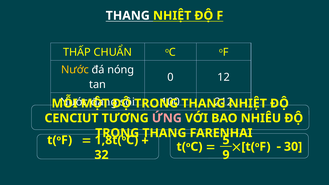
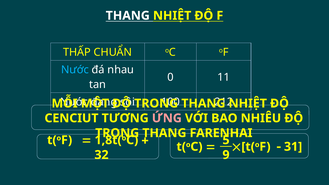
Nước colour: yellow -> light blue (75, 70)
nóng: nóng -> nhau (121, 70)
12: 12 -> 11 (224, 77)
30: 30 -> 31 (293, 147)
